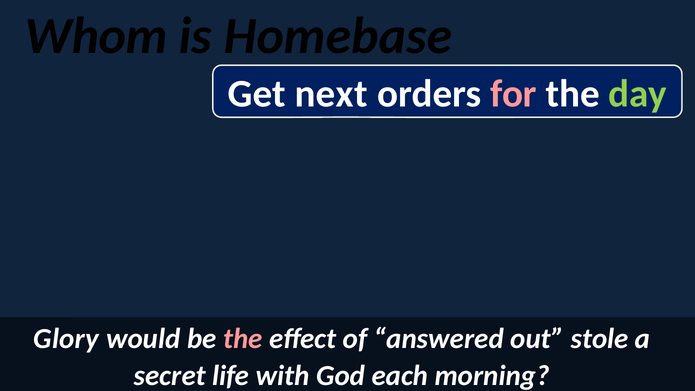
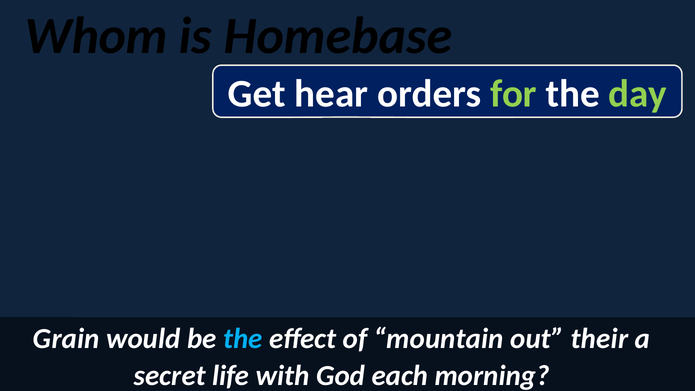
next: next -> hear (331, 94)
for colour: pink -> light green (513, 94)
Glory: Glory -> Grain (66, 339)
the colour: pink -> light blue (243, 339)
answered: answered -> mountain (439, 339)
stole: stole -> their (599, 339)
